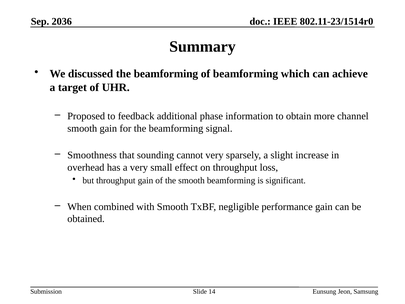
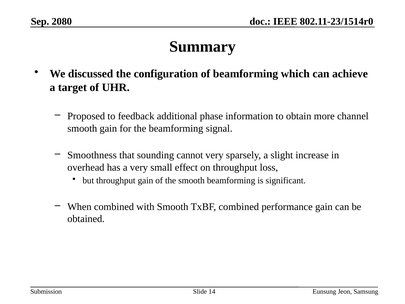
2036: 2036 -> 2080 (62, 22)
discussed the beamforming: beamforming -> configuration (166, 74)
TxBF negligible: negligible -> combined (239, 207)
